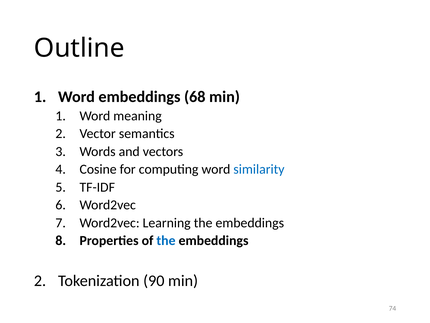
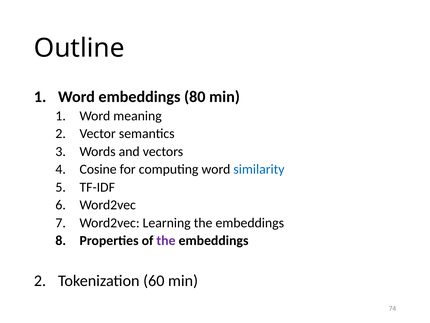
68: 68 -> 80 (195, 97)
the colour: blue -> purple (166, 240)
90: 90 -> 60 (154, 280)
